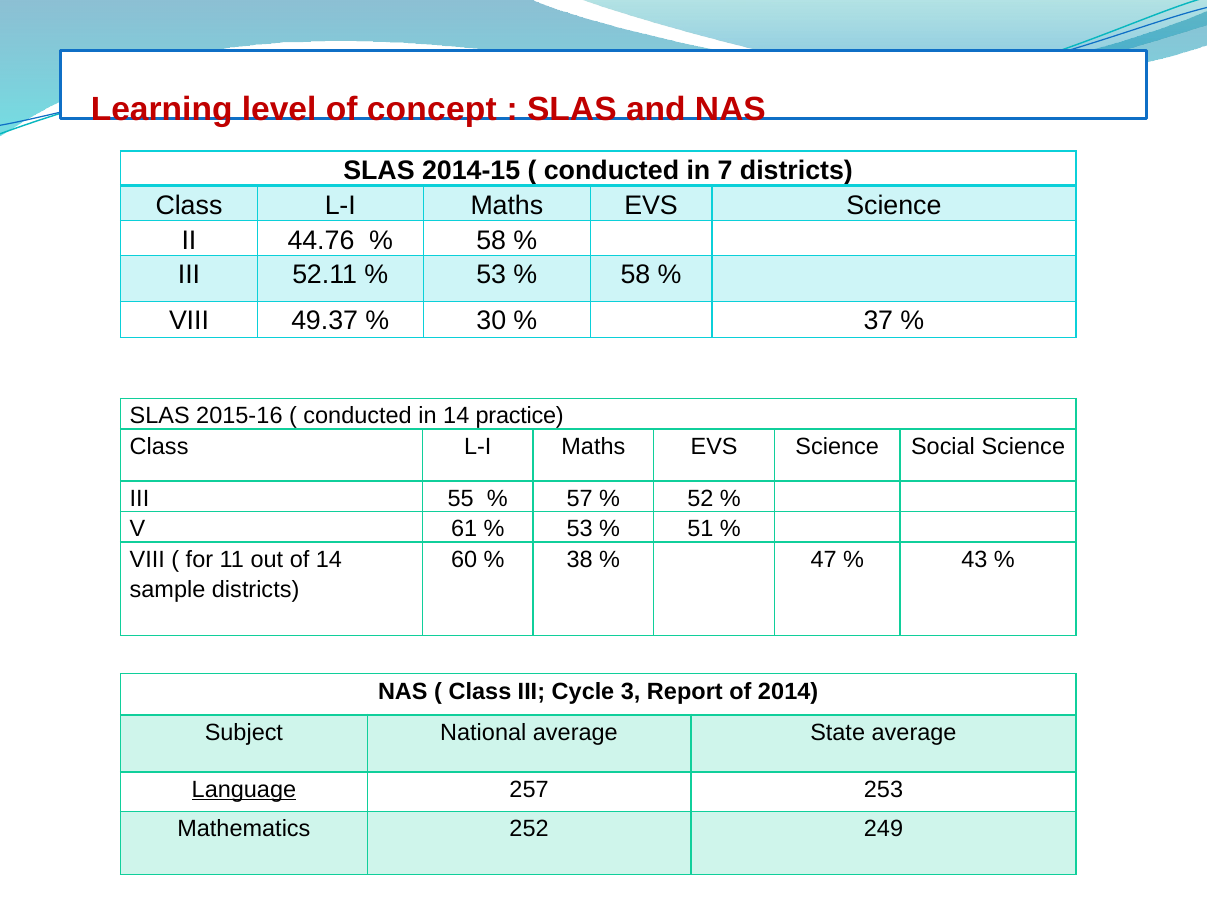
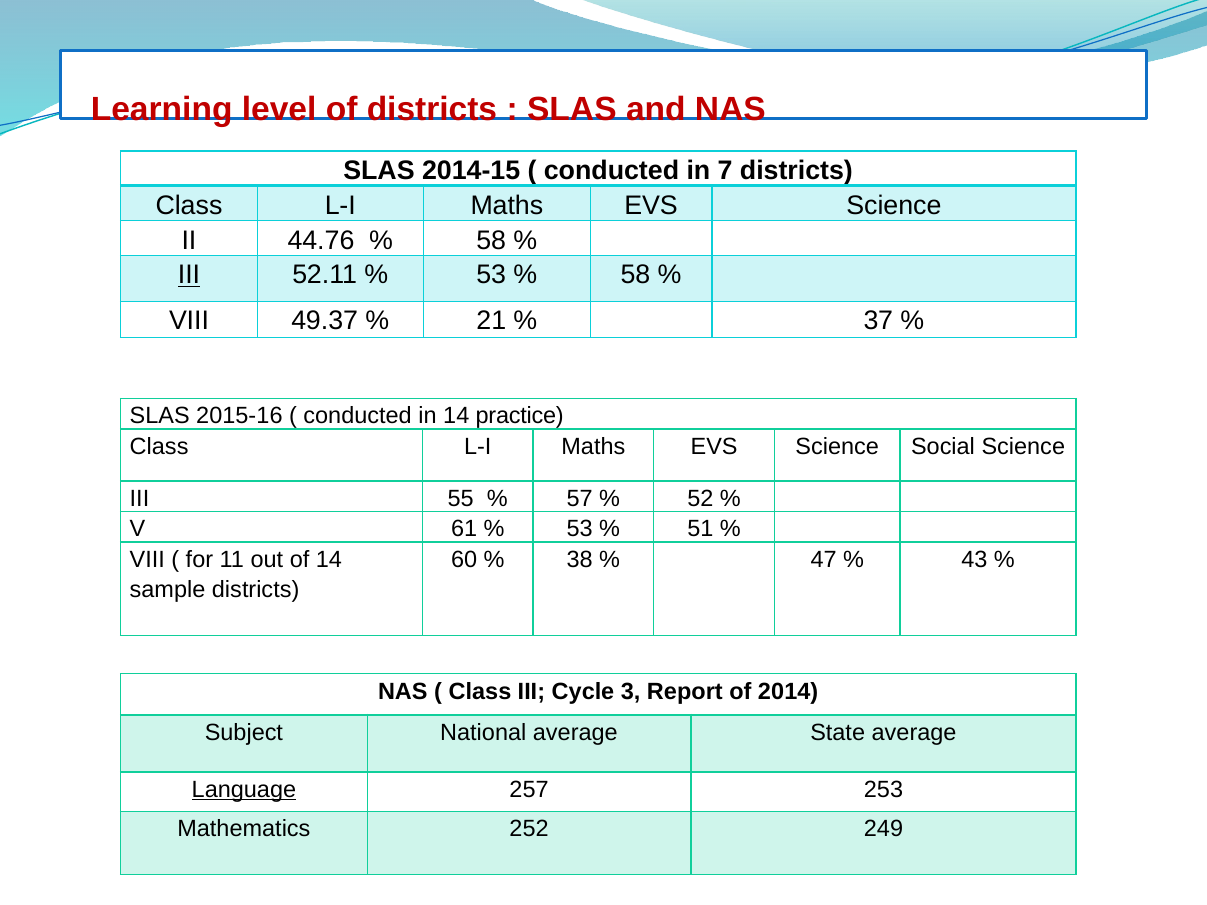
of concept: concept -> districts (432, 110)
III underline: none -> present (189, 275)
30: 30 -> 21 (491, 321)
